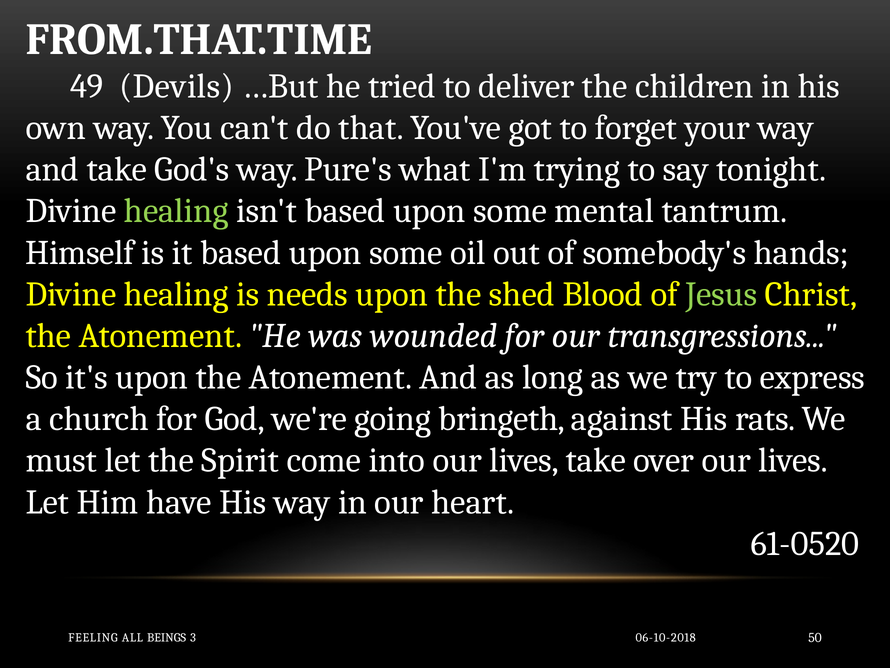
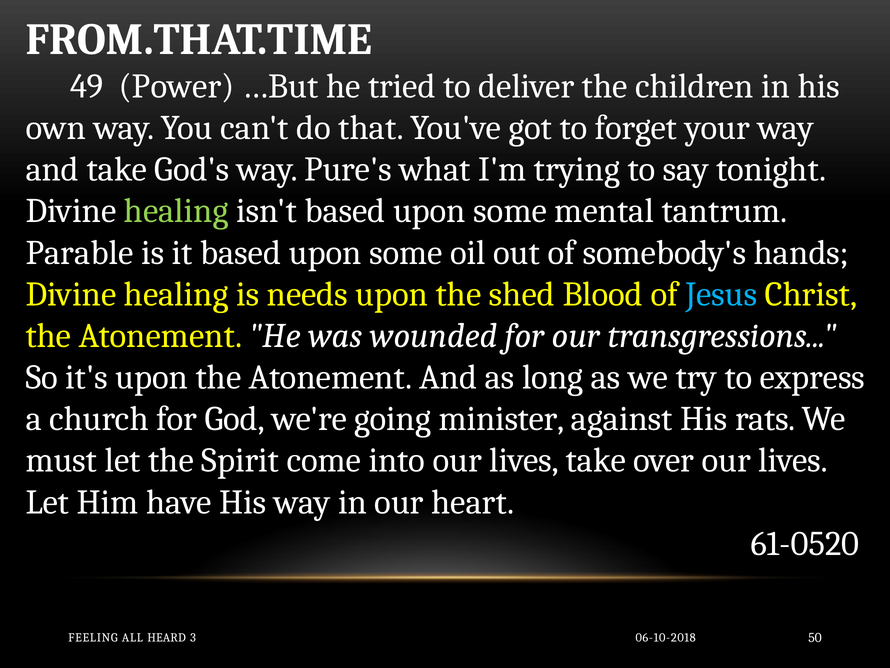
Devils: Devils -> Power (177, 86)
Himself: Himself -> Parable (79, 252)
Jesus colour: light green -> light blue (721, 294)
bringeth: bringeth -> minister (502, 419)
BEINGS: BEINGS -> HEARD (167, 637)
